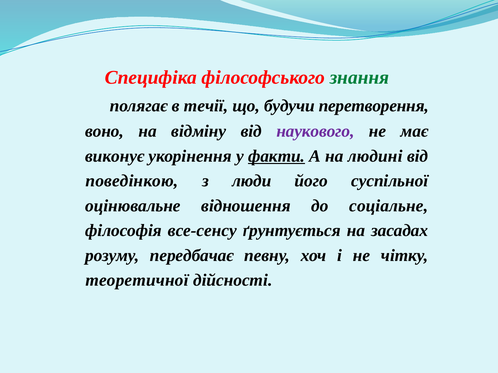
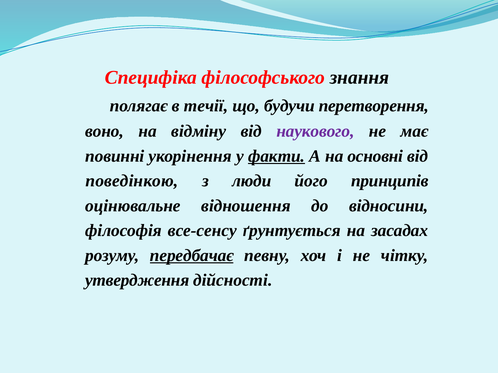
знання colour: green -> black (359, 77)
виконує: виконує -> повинні (115, 156)
людині: людині -> основні (375, 156)
суспільної: суспільної -> принципів (390, 181)
соціальне: соціальне -> відносини (389, 206)
передбачає underline: none -> present (192, 256)
теоретичної: теоретичної -> утвердження (137, 281)
